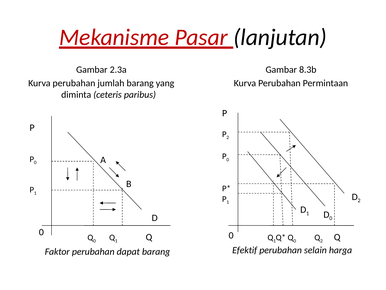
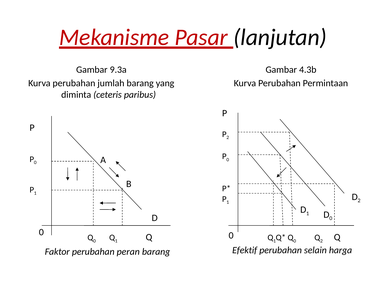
2.3a: 2.3a -> 9.3a (118, 69)
8.3b: 8.3b -> 4.3b (308, 69)
dapat: dapat -> peran (128, 251)
